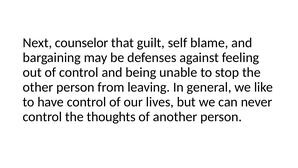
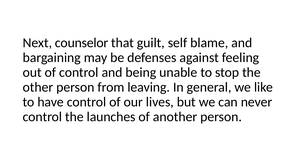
thoughts: thoughts -> launches (111, 116)
